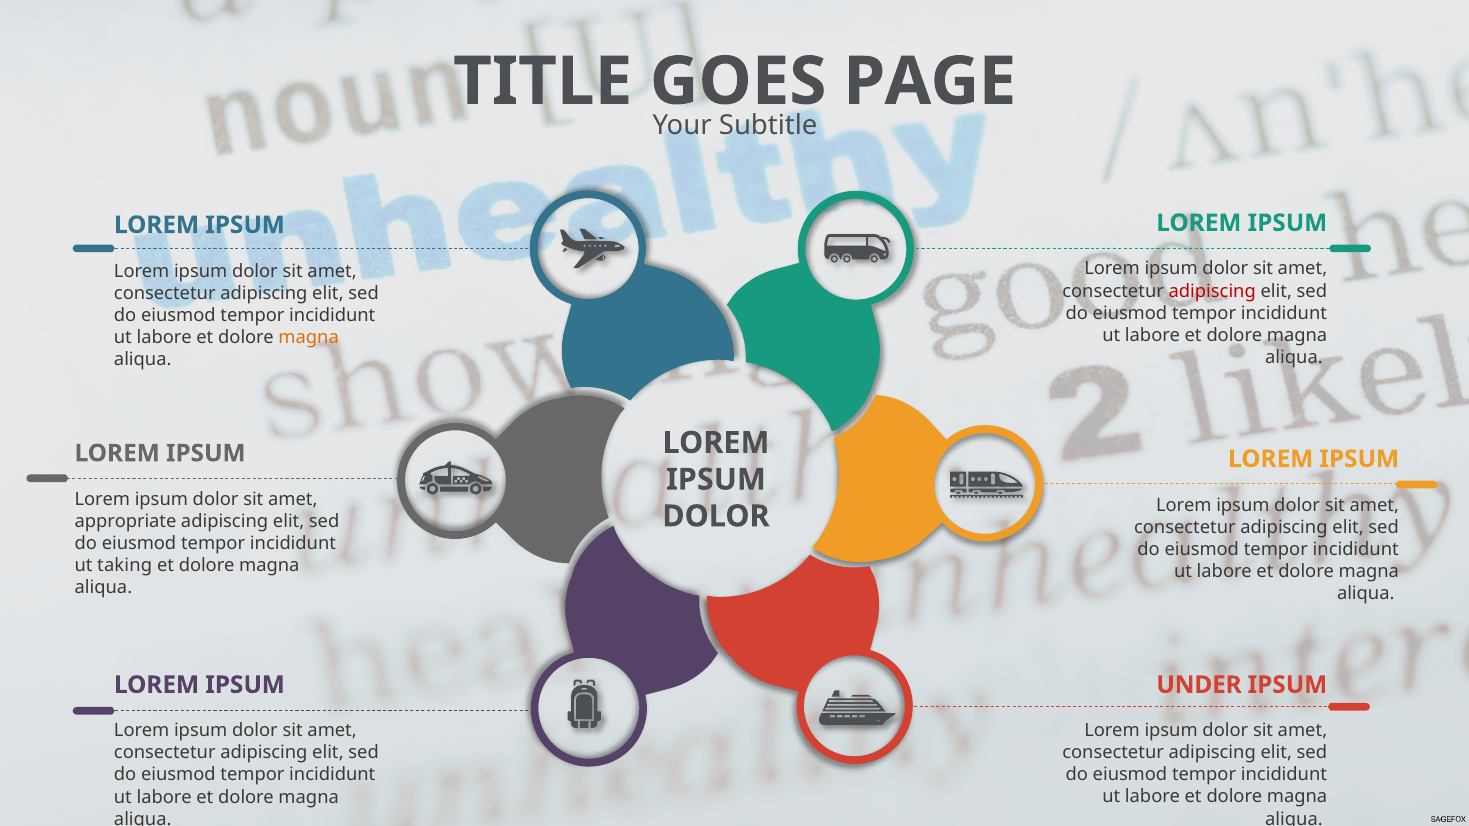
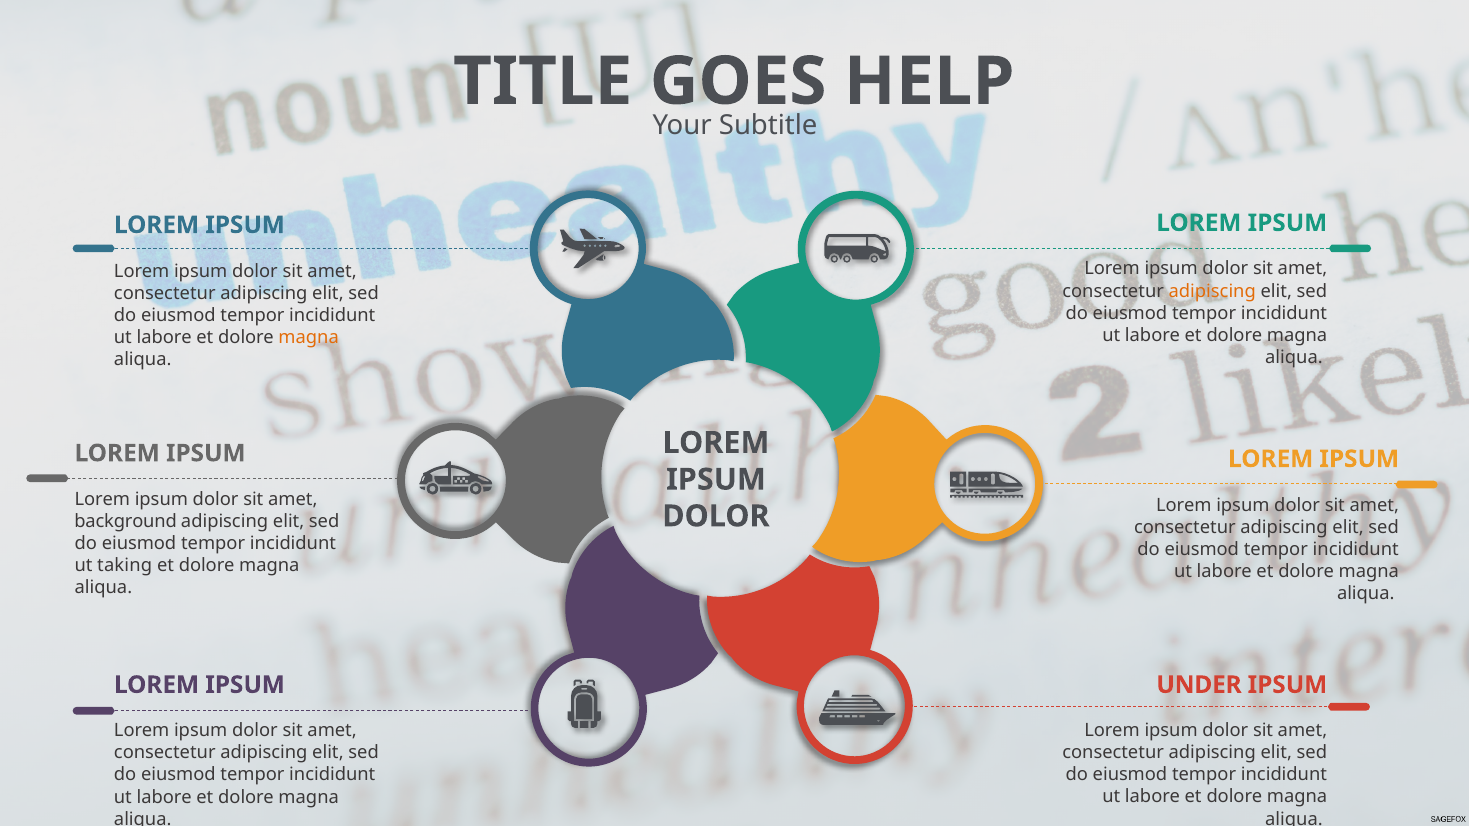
PAGE: PAGE -> HELP (929, 82)
adipiscing colour: red -> orange (1212, 291)
appropriate: appropriate -> background (126, 521)
